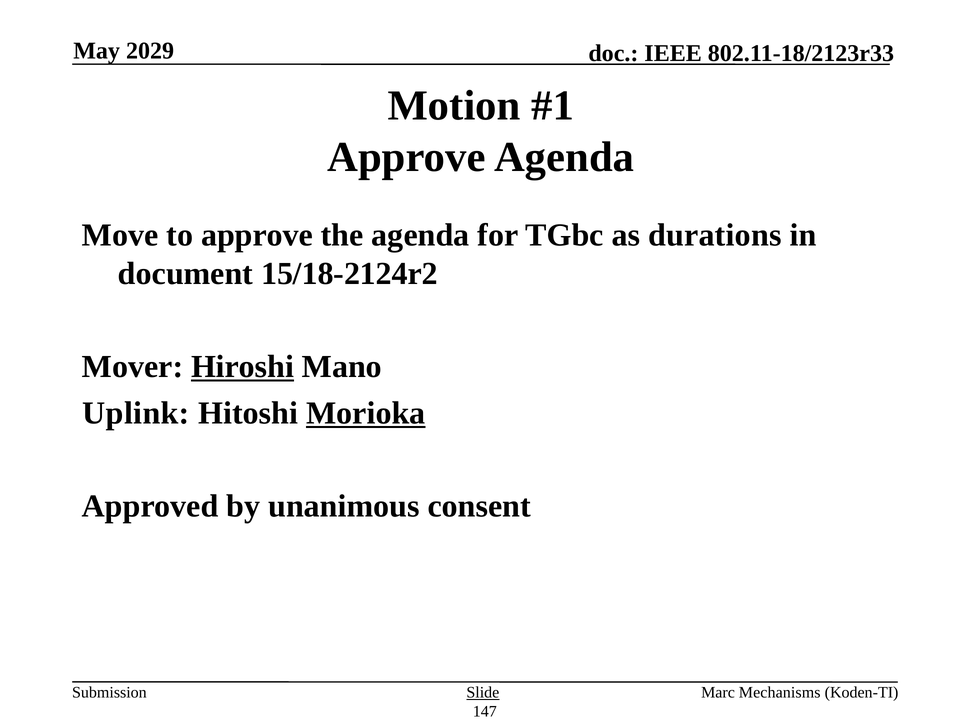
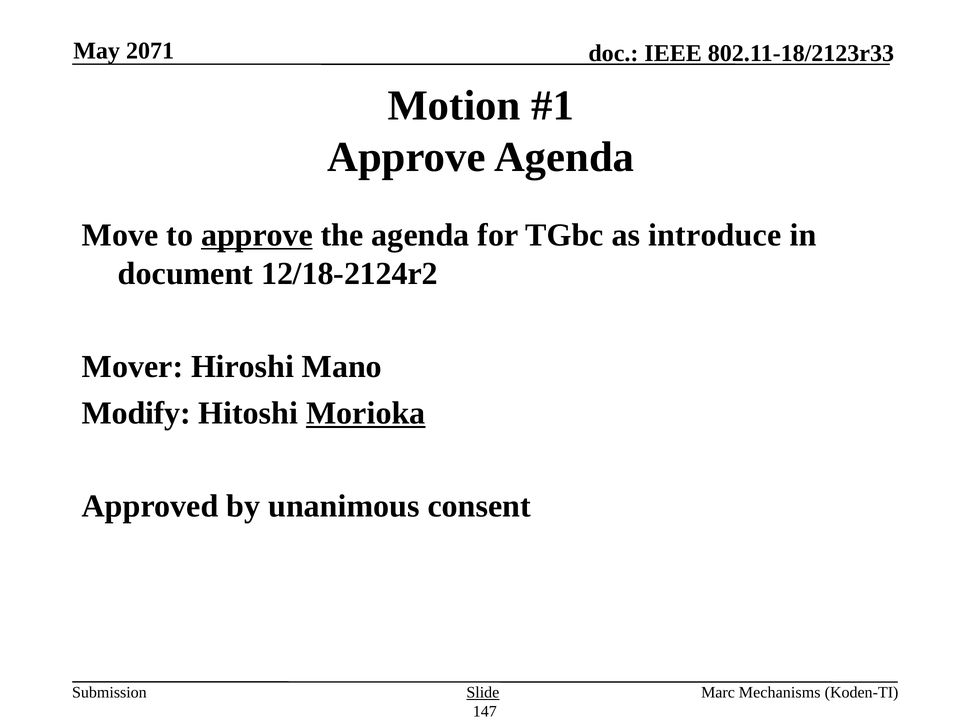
2029: 2029 -> 2071 (150, 51)
approve underline: none -> present (257, 235)
durations: durations -> introduce (715, 235)
15/18-2124r2: 15/18-2124r2 -> 12/18-2124r2 (349, 273)
Hiroshi underline: present -> none (243, 366)
Uplink: Uplink -> Modify (136, 413)
